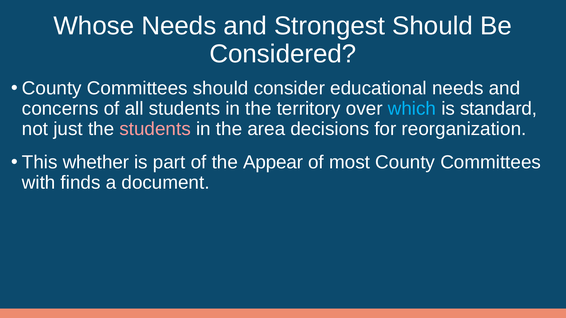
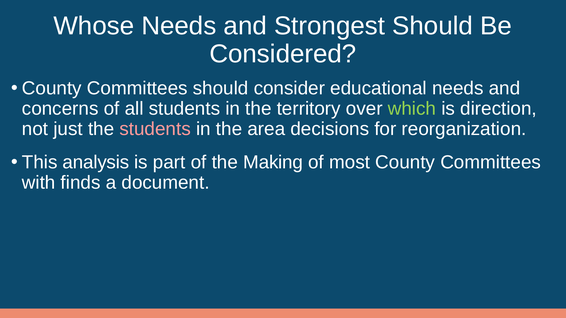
which colour: light blue -> light green (412, 109)
standard: standard -> direction (499, 109)
whether: whether -> analysis (96, 162)
Appear: Appear -> Making (273, 162)
